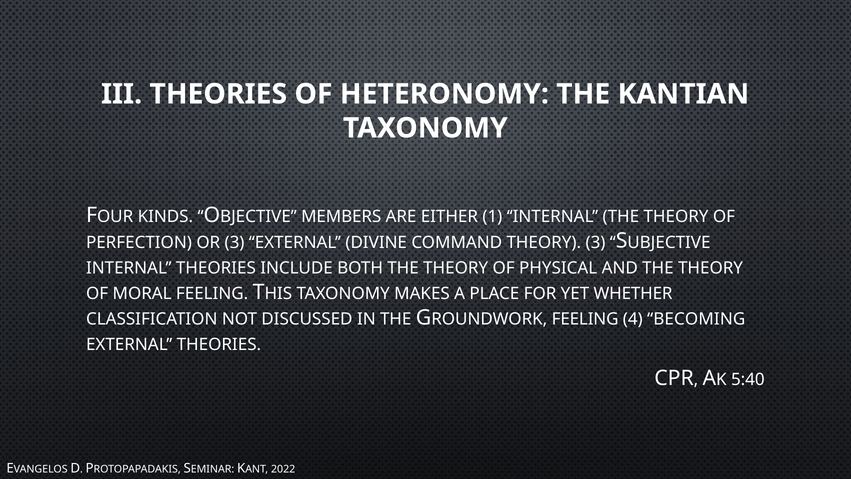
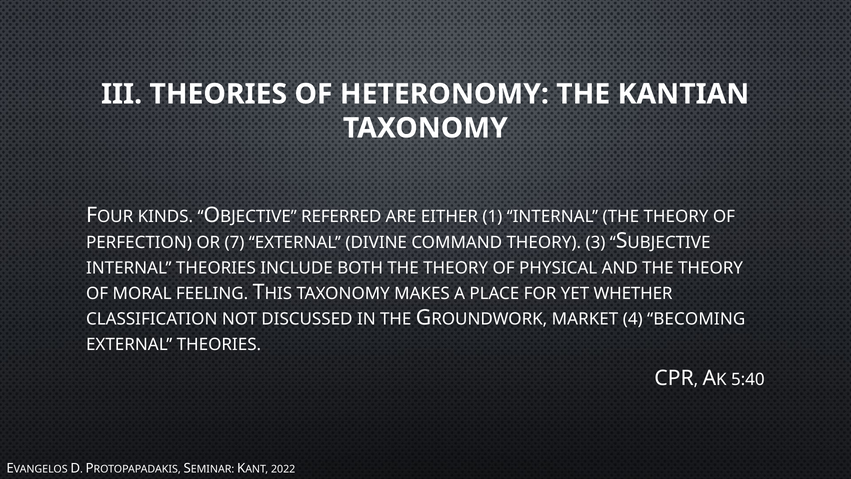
MEMBERS: MEMBERS -> REFERRED (341, 217)
OR 3: 3 -> 7 (235, 242)
FEELING: FEELING -> MARKET (585, 319)
